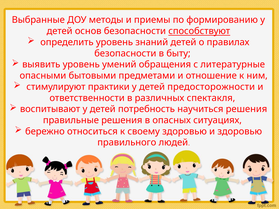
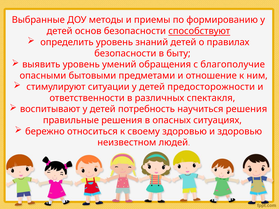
литературные: литературные -> благополучие (233, 65)
практики: практики -> ситуации (109, 87)
правильного: правильного -> неизвестном (127, 143)
